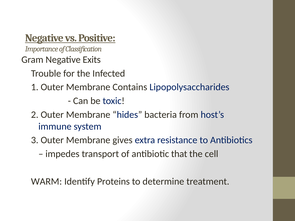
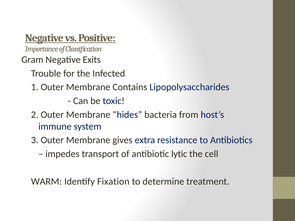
that: that -> lytic (179, 154)
Proteins: Proteins -> Fixation (113, 182)
